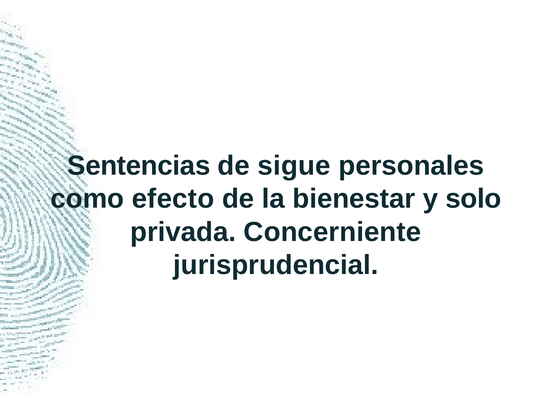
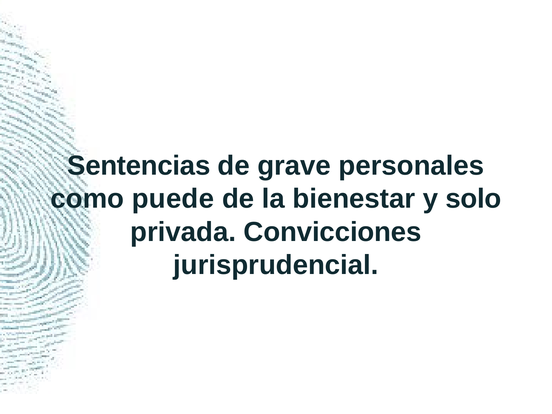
sigue: sigue -> grave (294, 166)
efecto: efecto -> puede (173, 199)
Concerniente: Concerniente -> Convicciones (333, 232)
